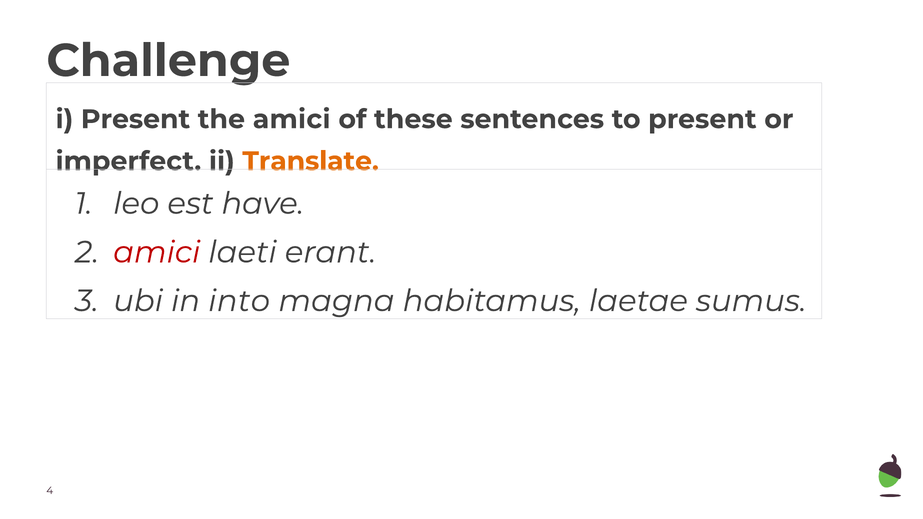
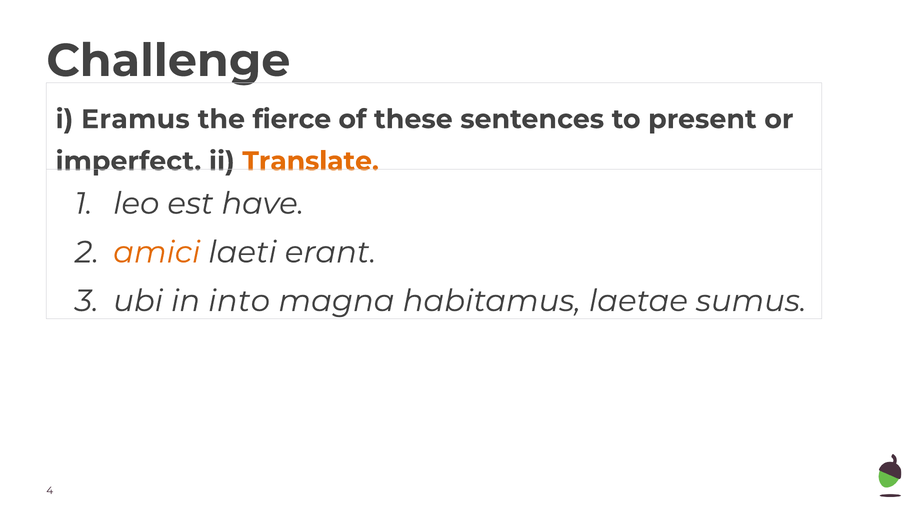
i Present: Present -> Eramus (135, 119)
the amici: amici -> fierce (292, 119)
amici colour: red -> orange (157, 252)
